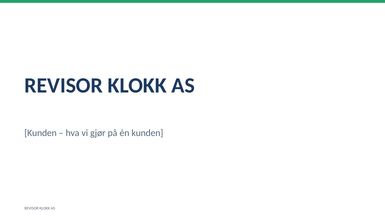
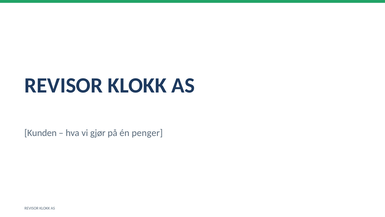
én kunden: kunden -> penger (147, 133)
